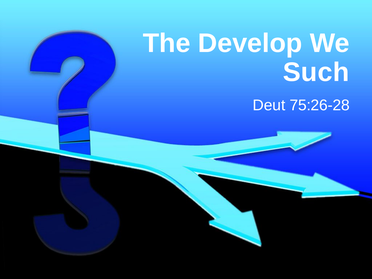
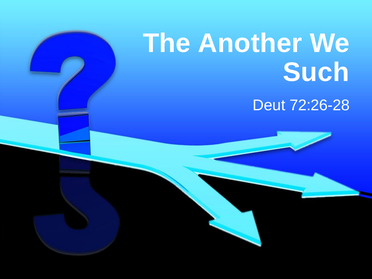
Develop: Develop -> Another (250, 43)
75:26-28: 75:26-28 -> 72:26-28 (320, 105)
